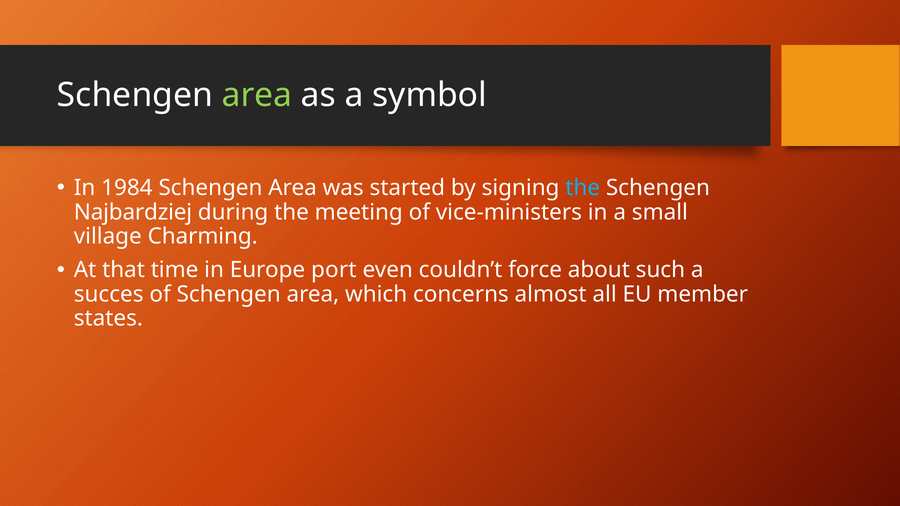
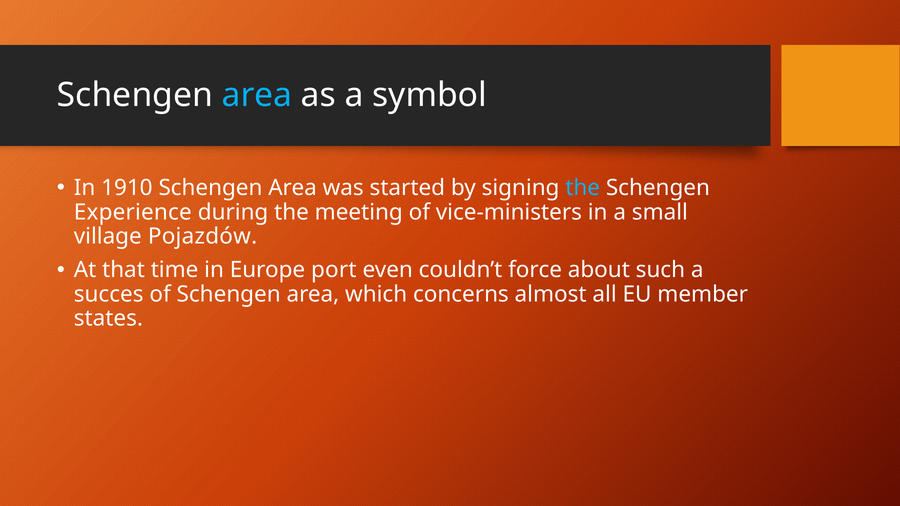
area colour: light green -> light blue (257, 95)
1984: 1984 -> 1910 (127, 188)
Najbardziej: Najbardziej -> Experience (133, 212)
Charming: Charming -> Pojazdów (203, 236)
